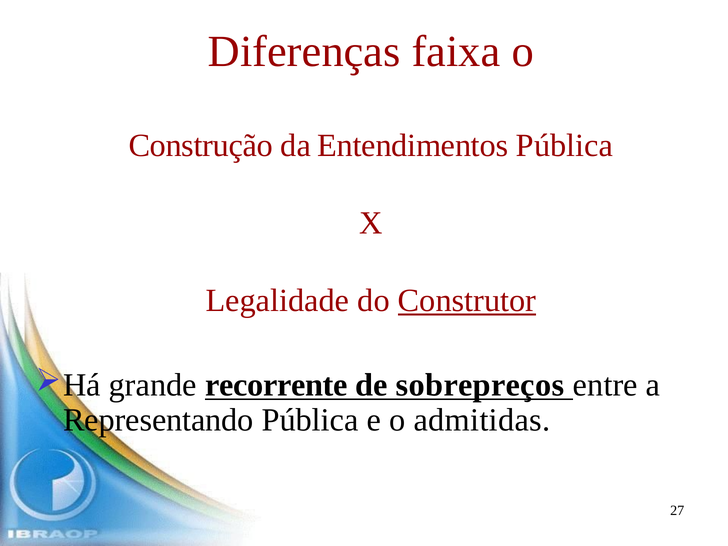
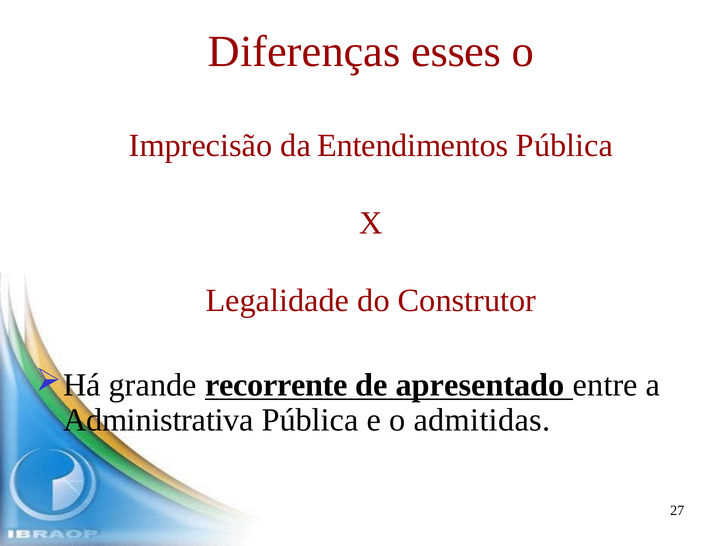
faixa: faixa -> esses (456, 52)
Construção: Construção -> Imprecisão (201, 145)
Construtor underline: present -> none (467, 301)
sobrepreços: sobrepreços -> apresentado (480, 385)
Representando: Representando -> Administrativa (158, 420)
